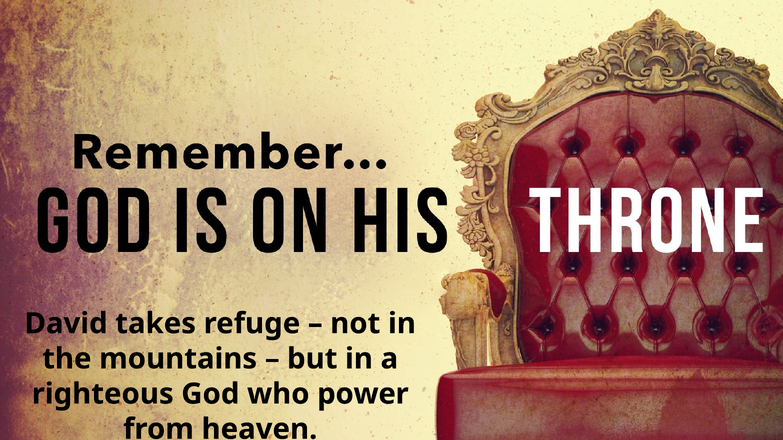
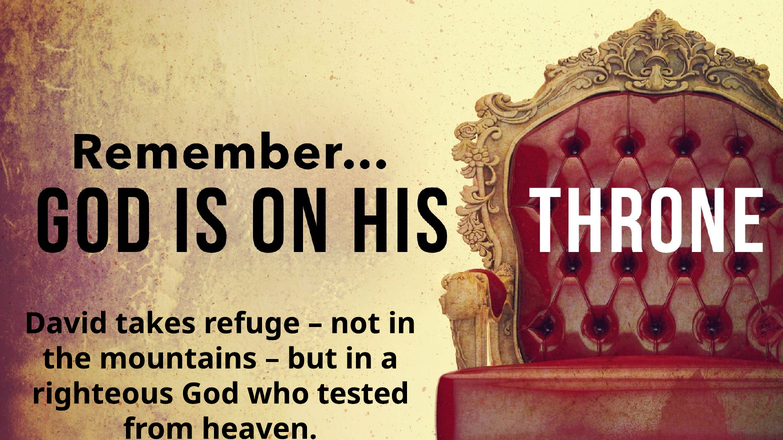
power: power -> tested (363, 394)
